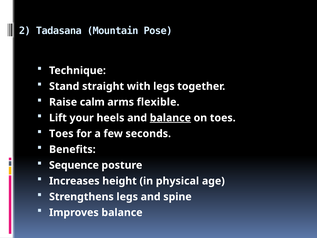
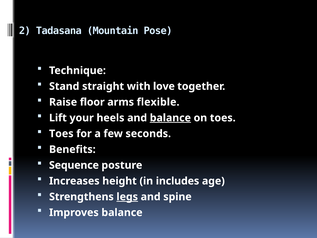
with legs: legs -> love (164, 86)
calm: calm -> floor (92, 102)
physical: physical -> includes (178, 181)
legs underline: none -> present (127, 197)
